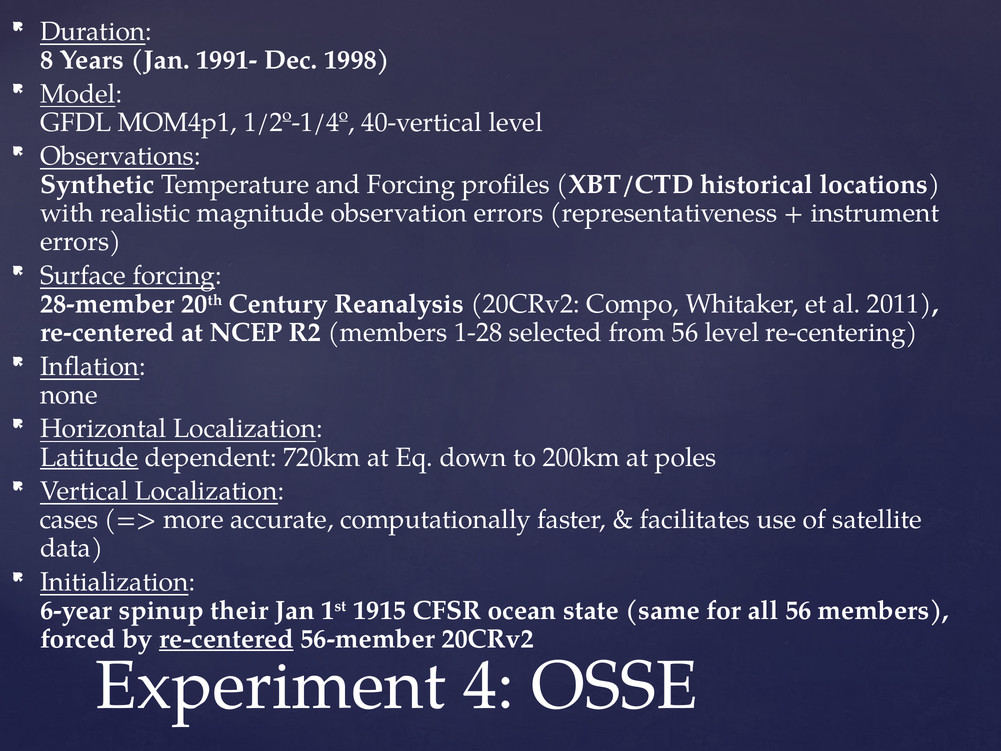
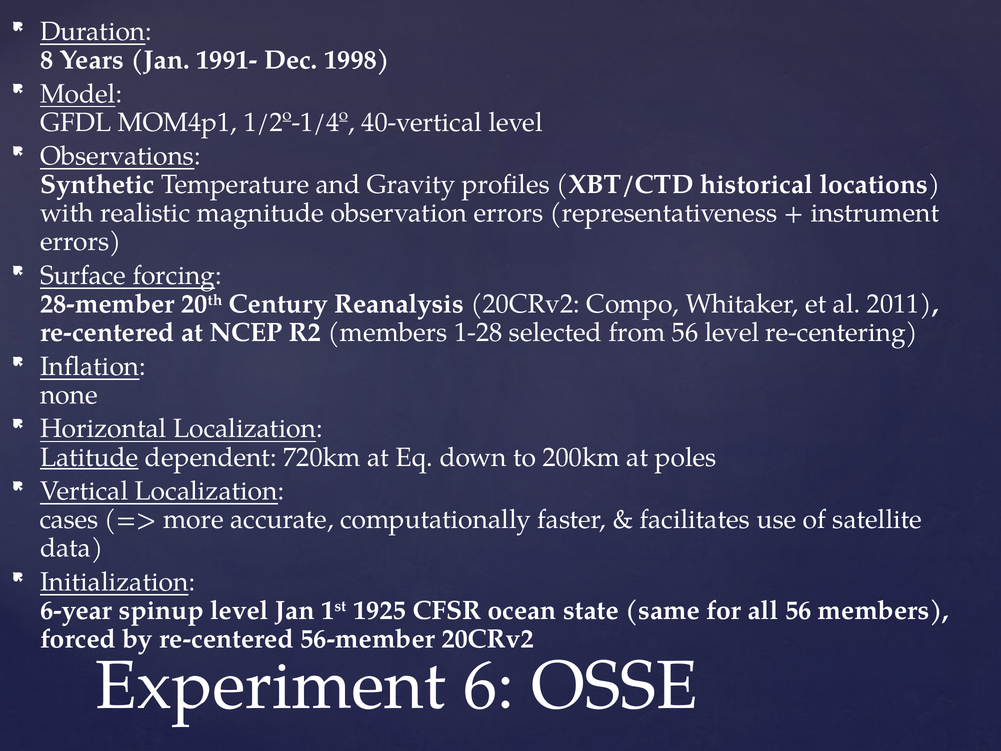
and Forcing: Forcing -> Gravity (411, 185)
spinup their: their -> level (239, 610)
1915: 1915 -> 1925 (380, 610)
re-centered underline: present -> none (226, 639)
4: 4 -> 6 (489, 685)
